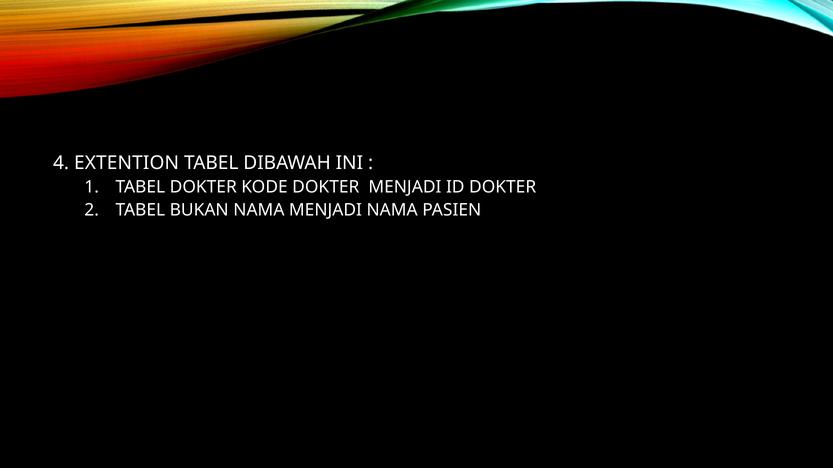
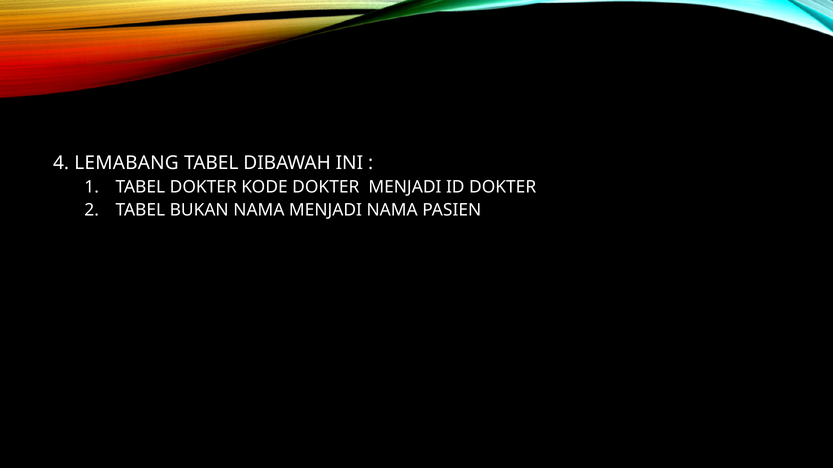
EXTENTION: EXTENTION -> LEMABANG (127, 163)
